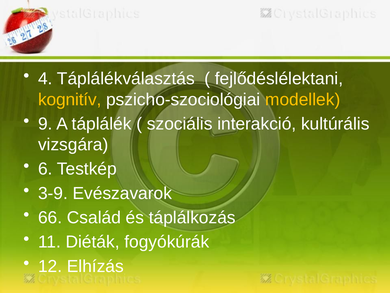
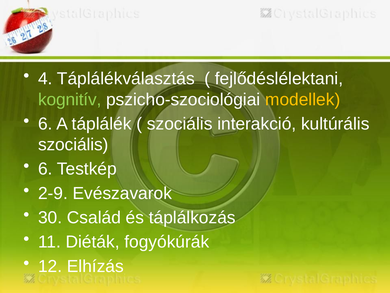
kognitív colour: yellow -> light green (70, 99)
9: 9 -> 6 (45, 124)
vizsgára: vizsgára -> szociális (73, 144)
3-9: 3-9 -> 2-9 (53, 193)
66: 66 -> 30 (50, 217)
